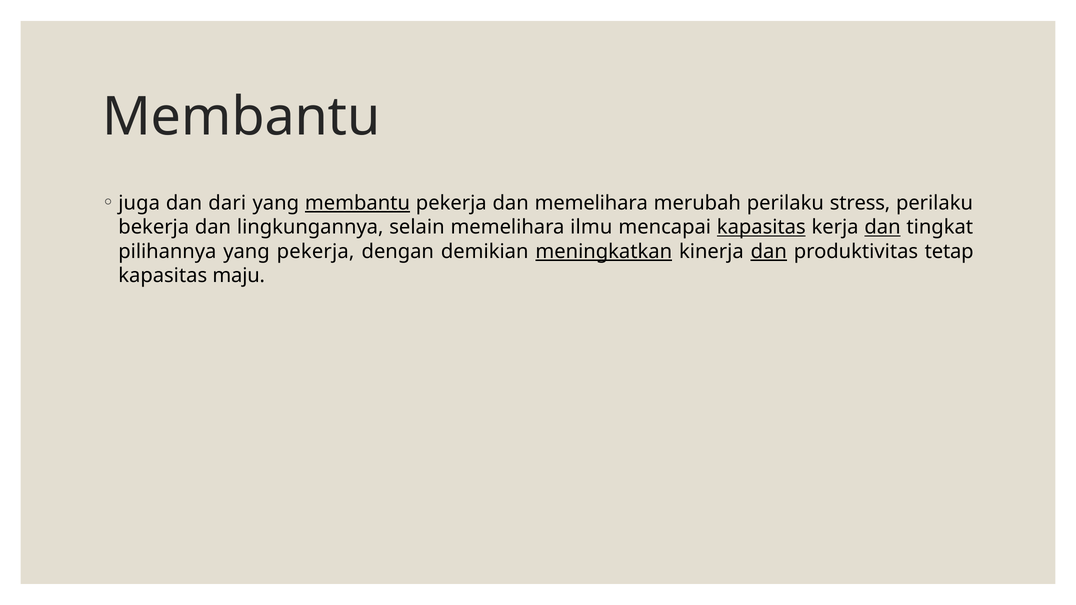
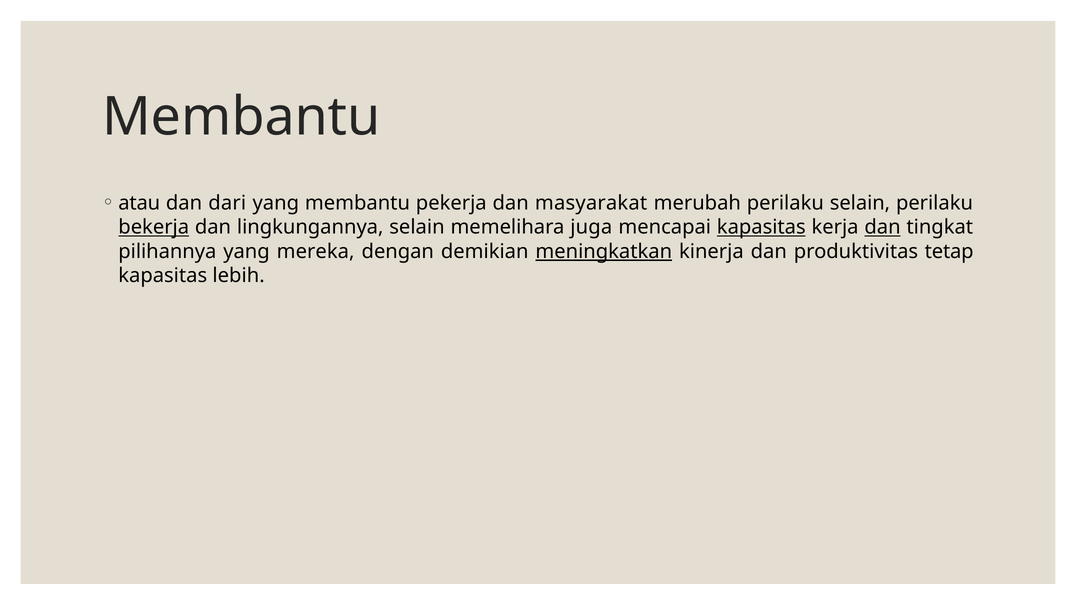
juga: juga -> atau (139, 203)
membantu underline: present -> none (357, 203)
dan memelihara: memelihara -> masyarakat (591, 203)
perilaku stress: stress -> selain (860, 203)
bekerja underline: none -> present (154, 227)
ilmu: ilmu -> juga (591, 227)
yang pekerja: pekerja -> mereka (316, 252)
dan underline: present -> none (769, 252)
maju: maju -> lebih (239, 276)
